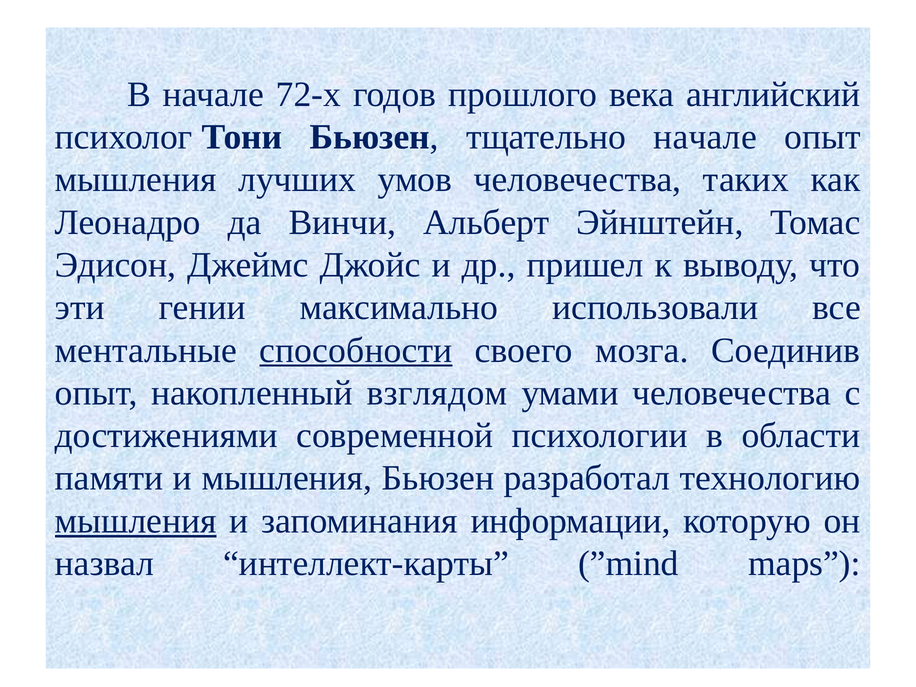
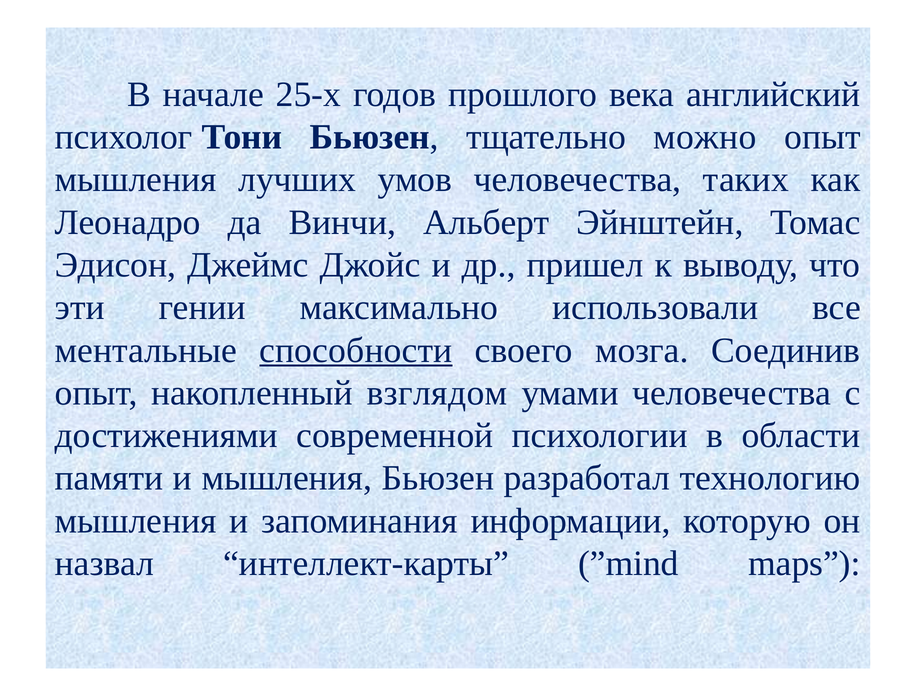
72-х: 72-х -> 25-х (309, 94)
тщательно начале: начале -> можно (705, 137)
мышления underline: present -> none (136, 521)
